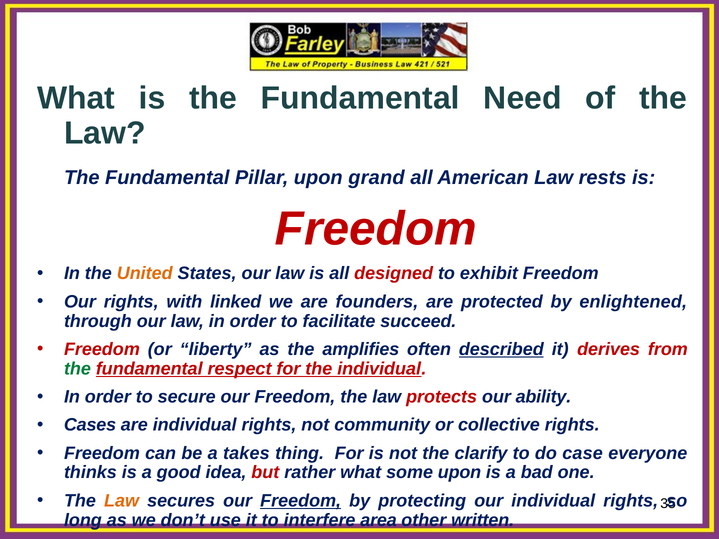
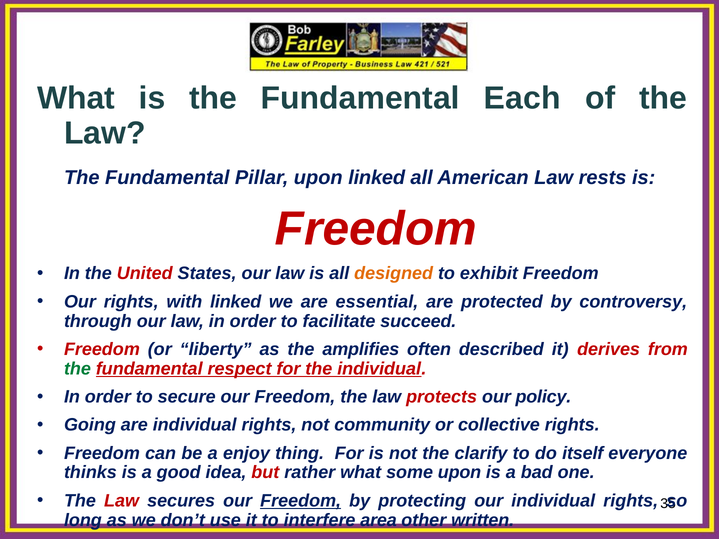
Need: Need -> Each (522, 98)
upon grand: grand -> linked (377, 178)
United colour: orange -> red (145, 274)
designed colour: red -> orange (394, 274)
founders: founders -> essential (377, 302)
enlightened: enlightened -> controversy (633, 302)
described underline: present -> none (501, 349)
ability: ability -> policy (543, 397)
Cases: Cases -> Going (90, 425)
takes: takes -> enjoy (246, 453)
case: case -> itself (583, 453)
Law colour: orange -> red (122, 501)
